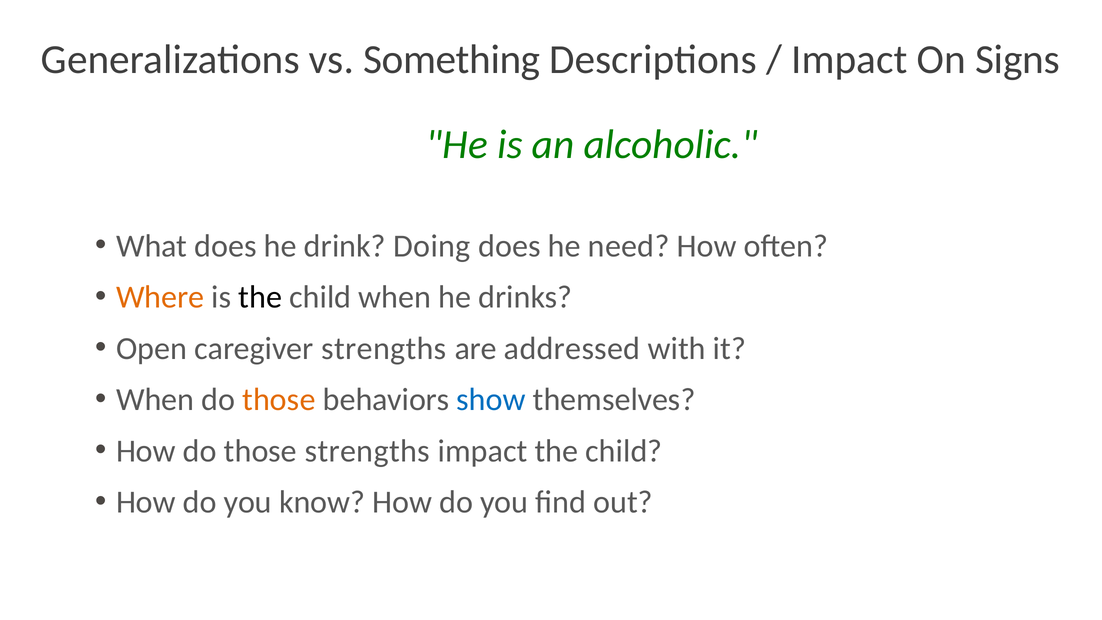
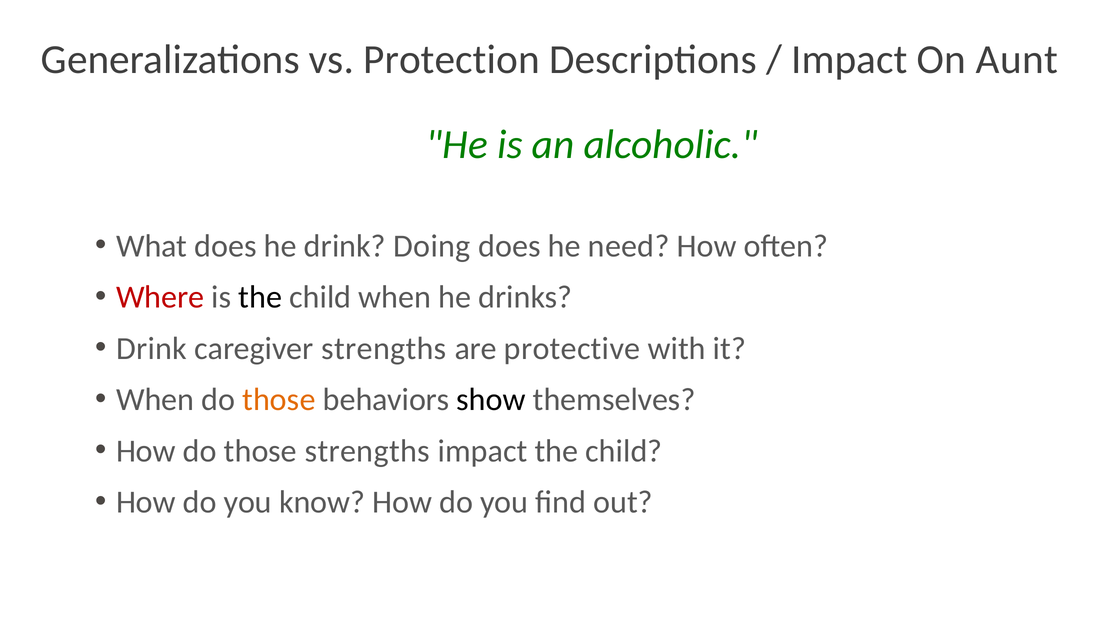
Something: Something -> Protection (452, 60)
Signs: Signs -> Aunt (1017, 60)
Where colour: orange -> red (160, 297)
Open: Open -> Drink (151, 348)
addressed: addressed -> protective (572, 348)
show colour: blue -> black (491, 400)
